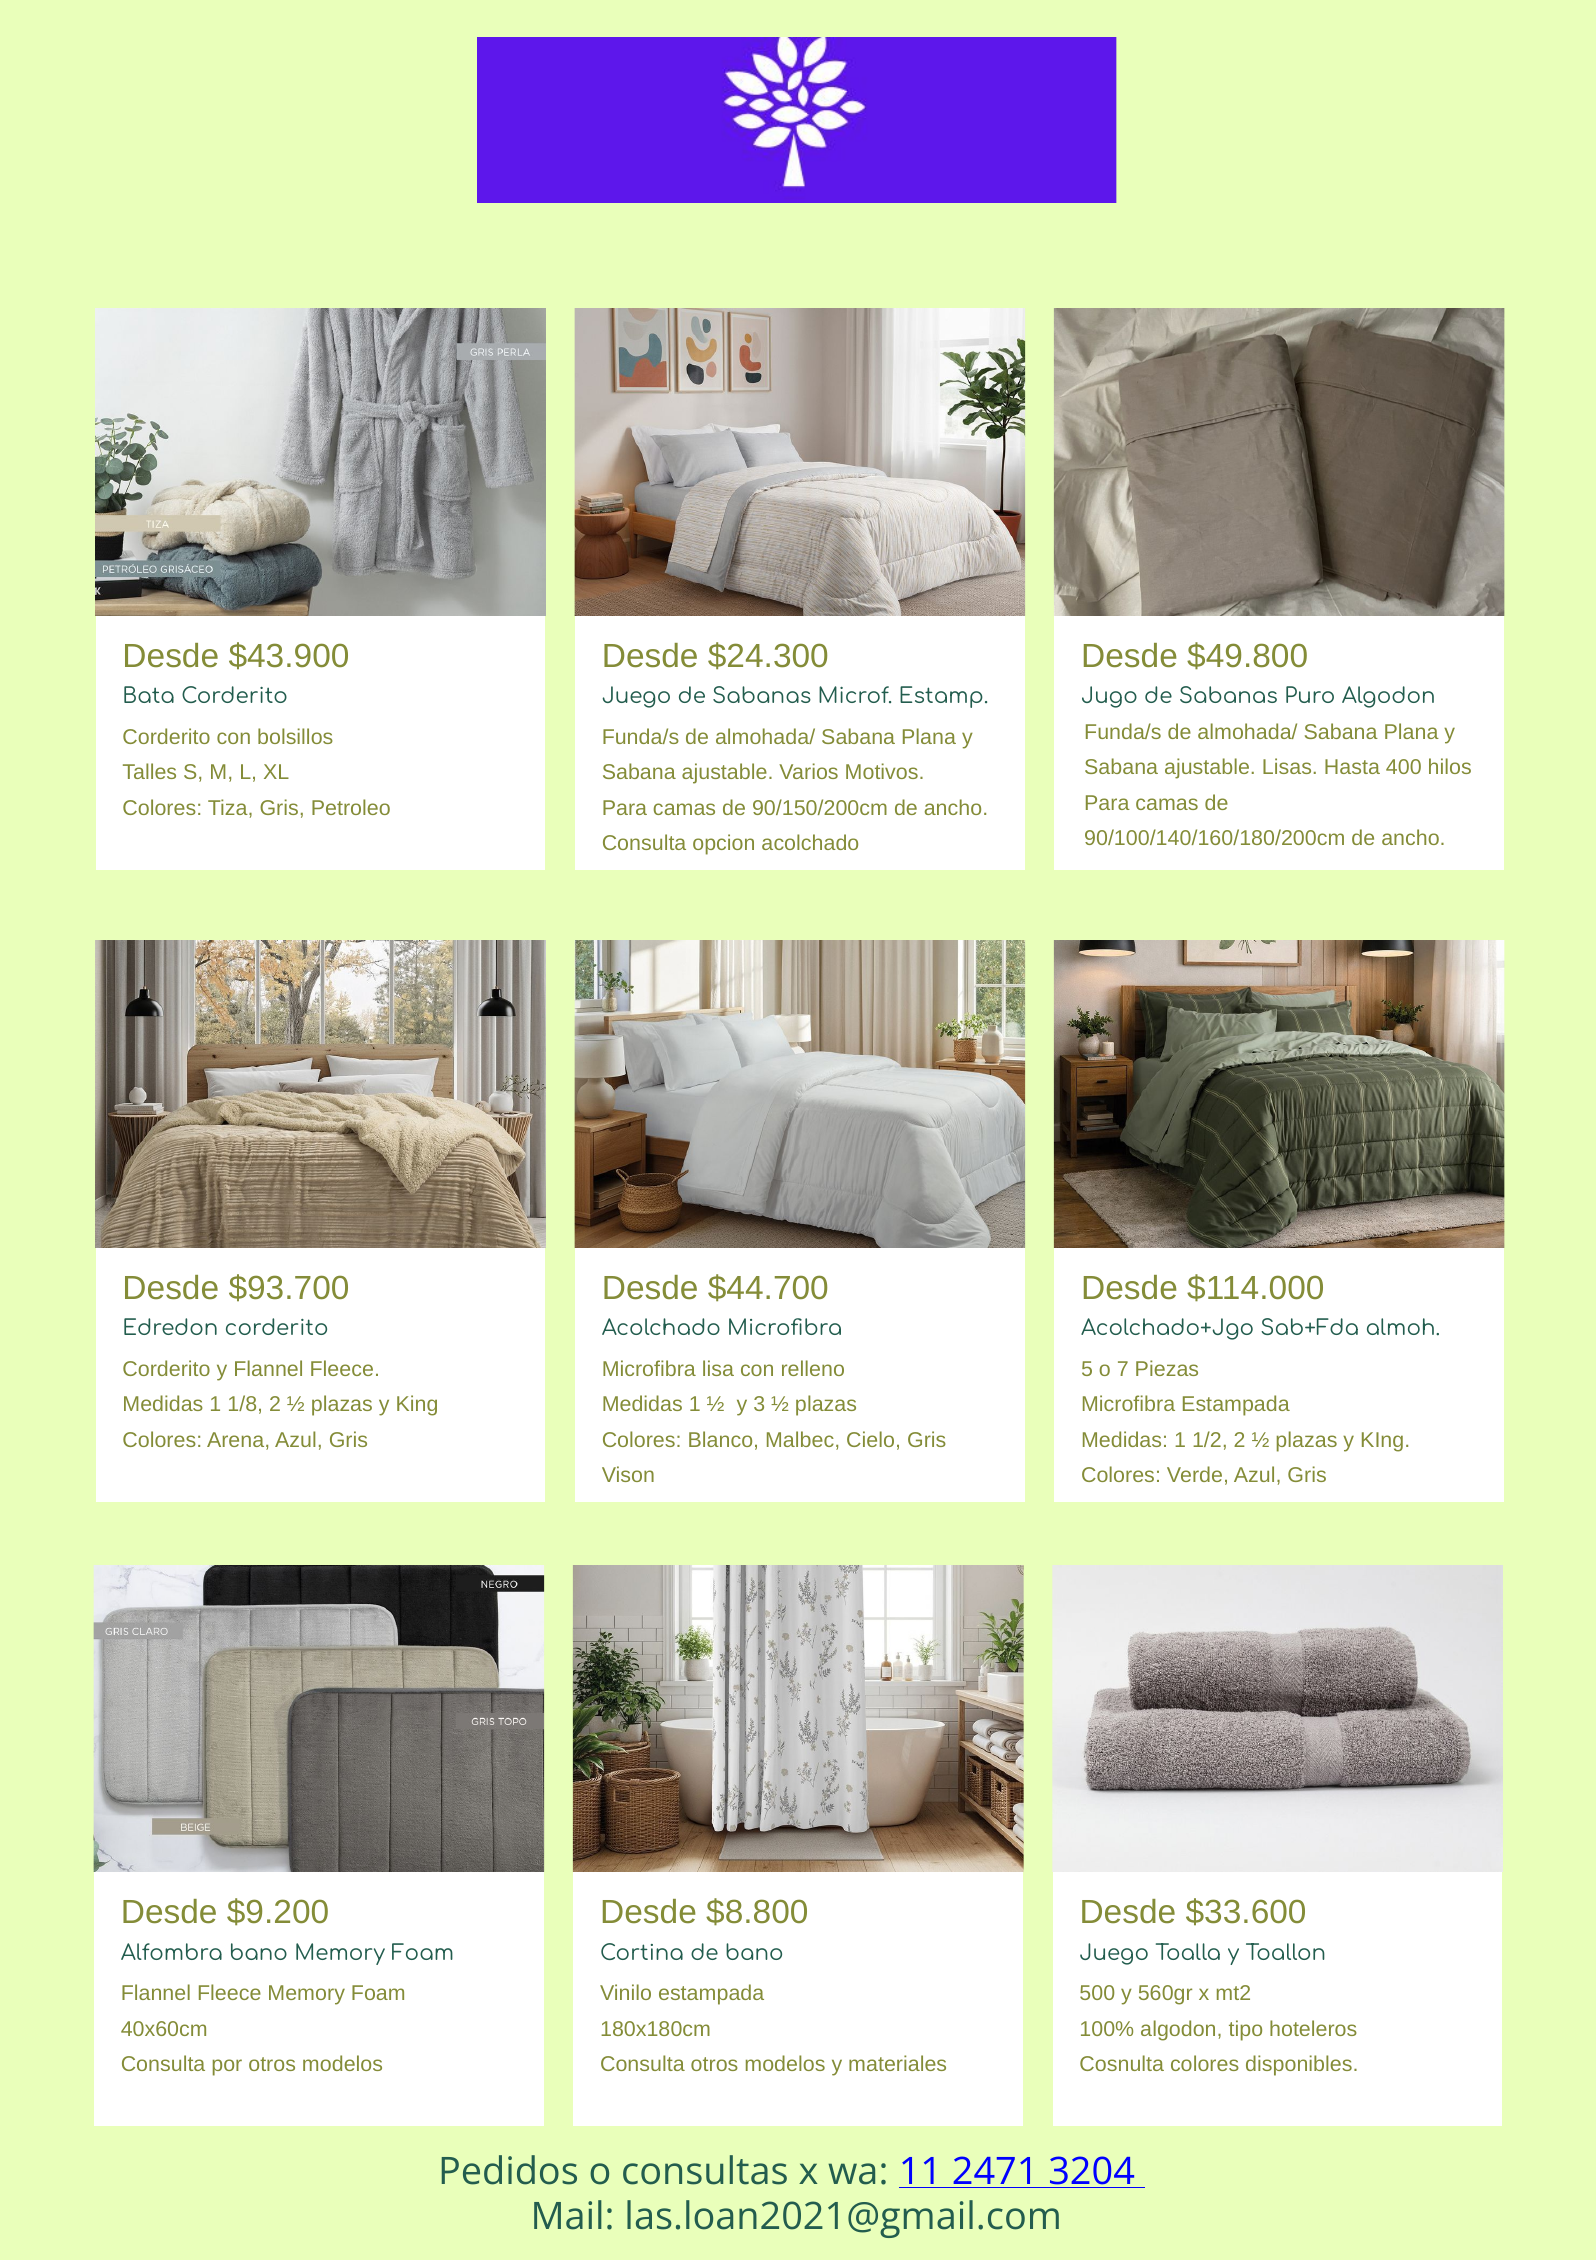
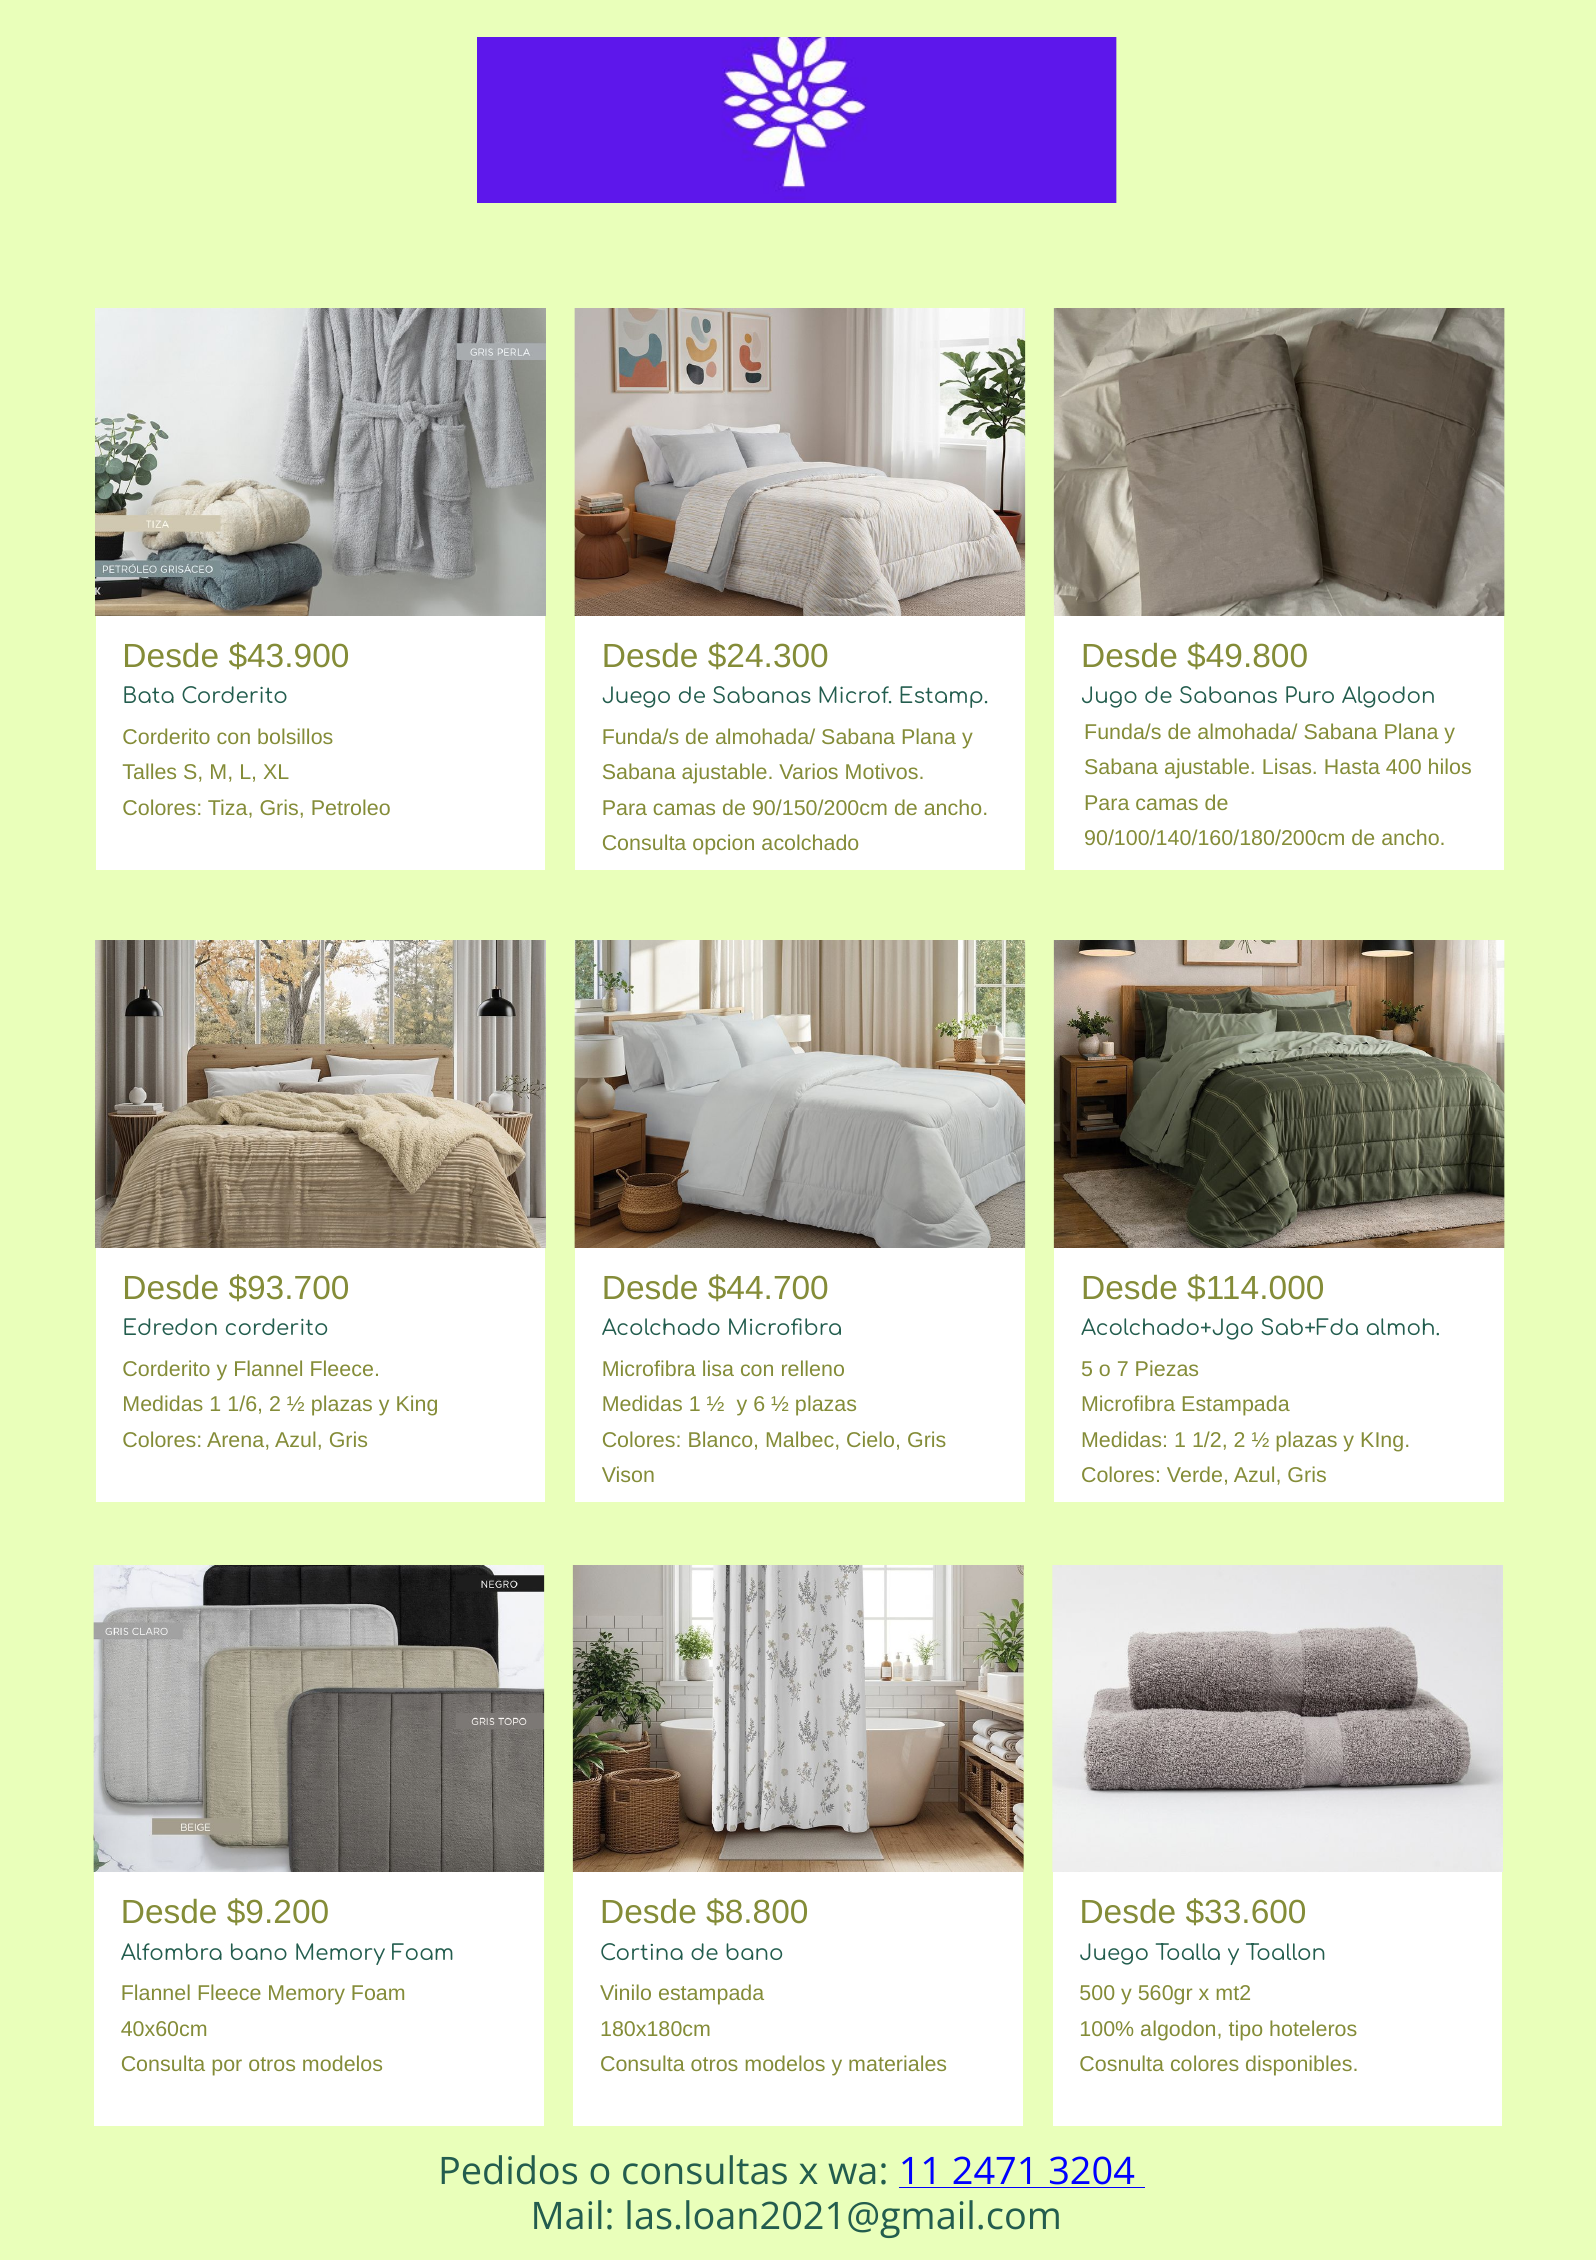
1/8: 1/8 -> 1/6 (245, 1405)
3: 3 -> 6 (759, 1405)
